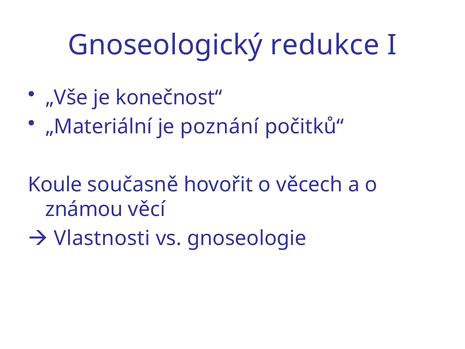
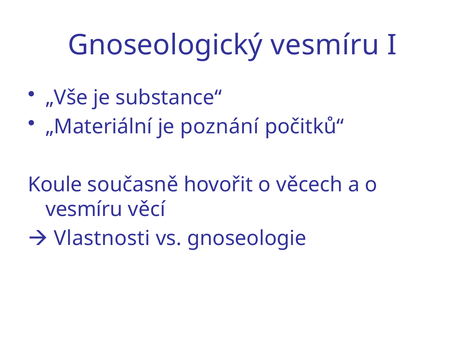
Gnoseologický redukce: redukce -> vesmíru (325, 45)
konečnost“: konečnost“ -> substance“ (169, 98)
známou: známou -> vesmíru (84, 209)
